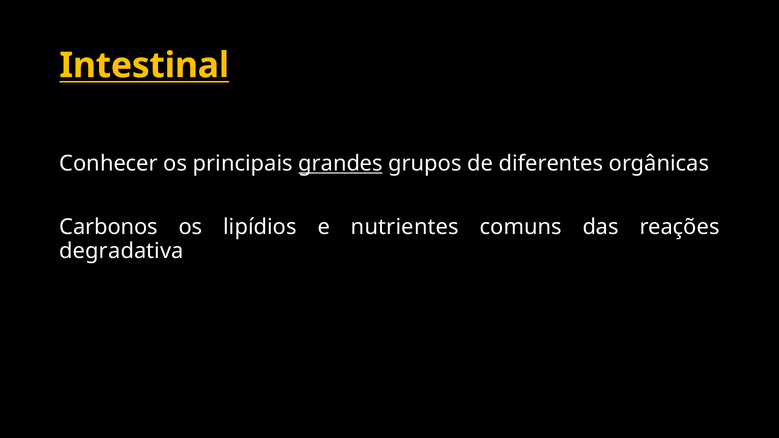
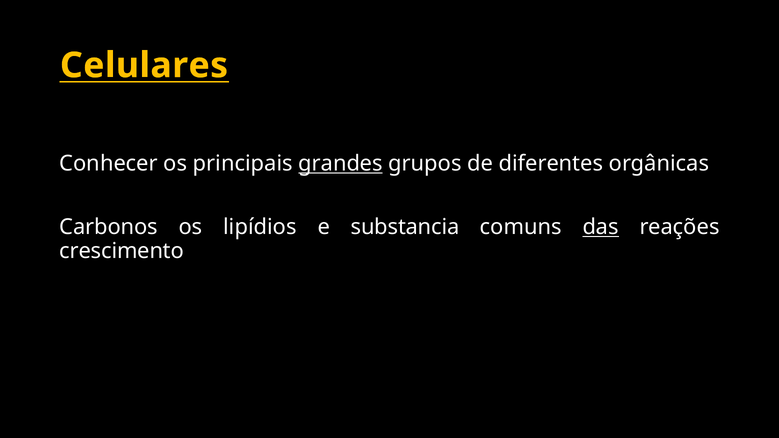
Intestinal: Intestinal -> Celulares (144, 65)
nutrientes: nutrientes -> substancia (405, 227)
das underline: none -> present (601, 227)
degradativa: degradativa -> crescimento (122, 251)
